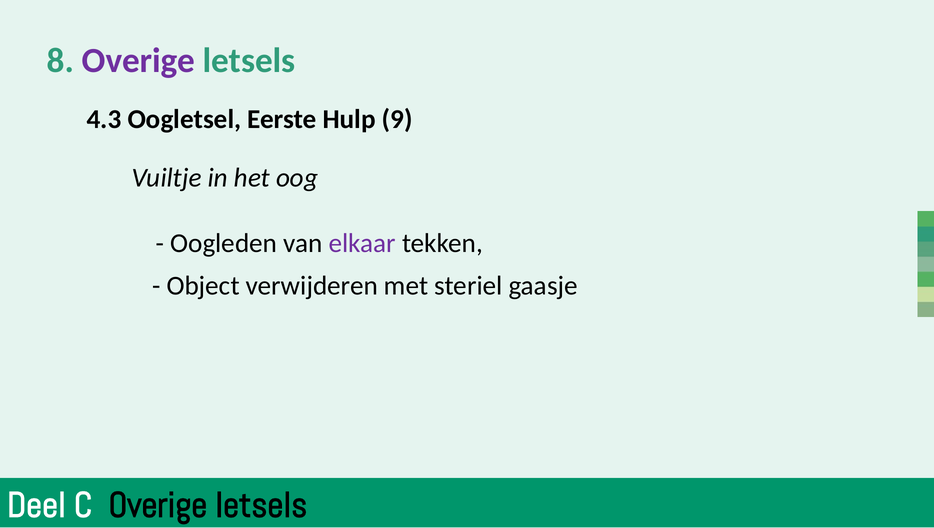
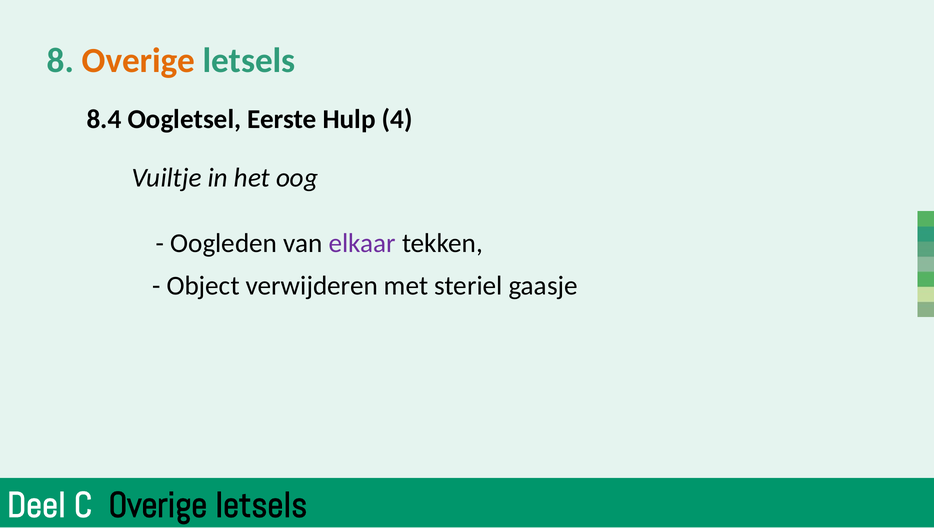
Overige colour: purple -> orange (138, 60)
4.3: 4.3 -> 8.4 (104, 119)
9: 9 -> 4 (397, 119)
